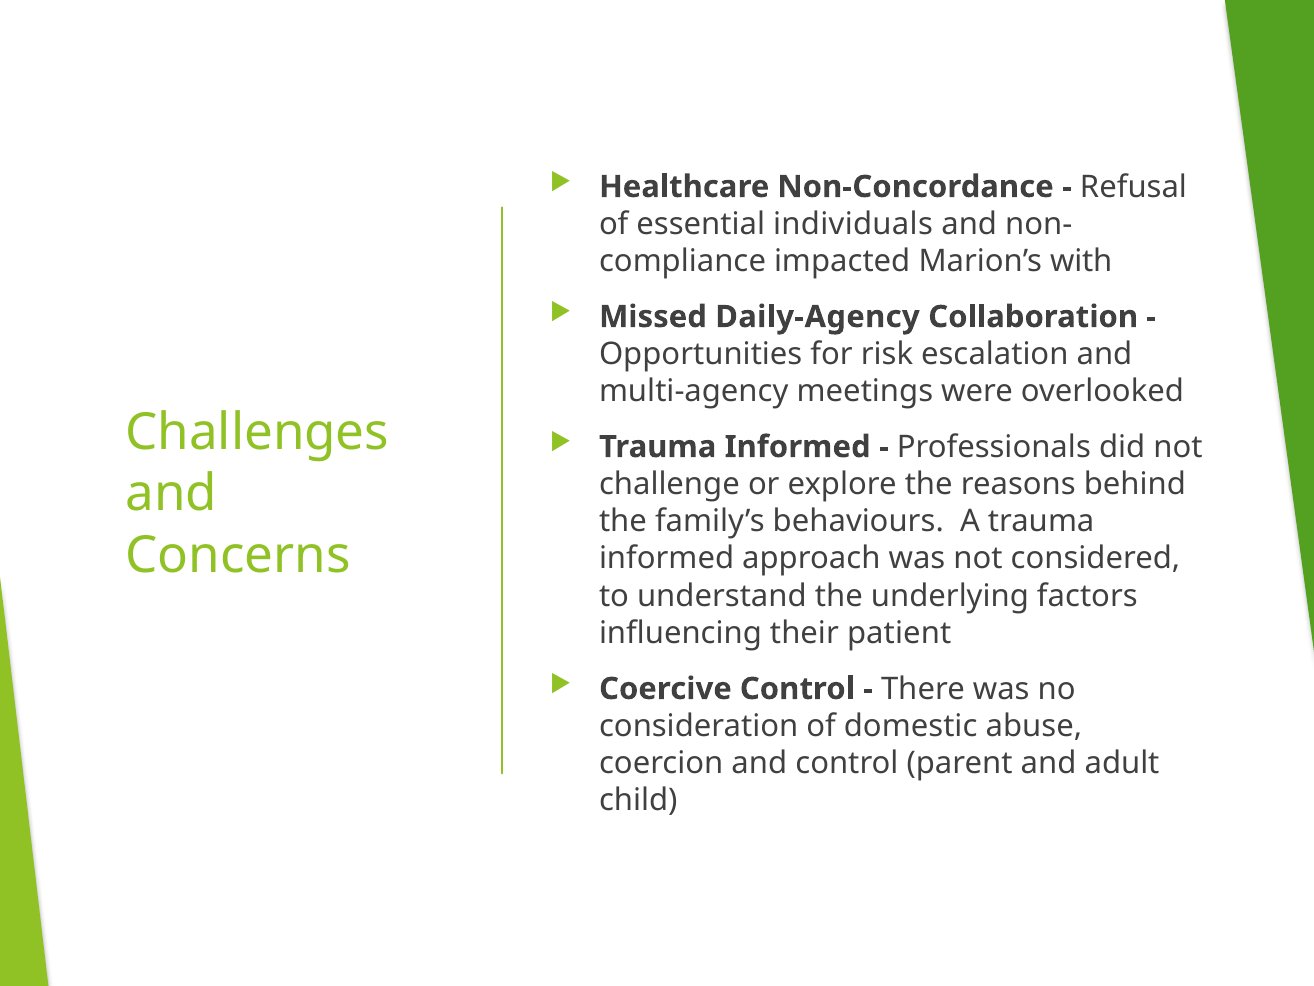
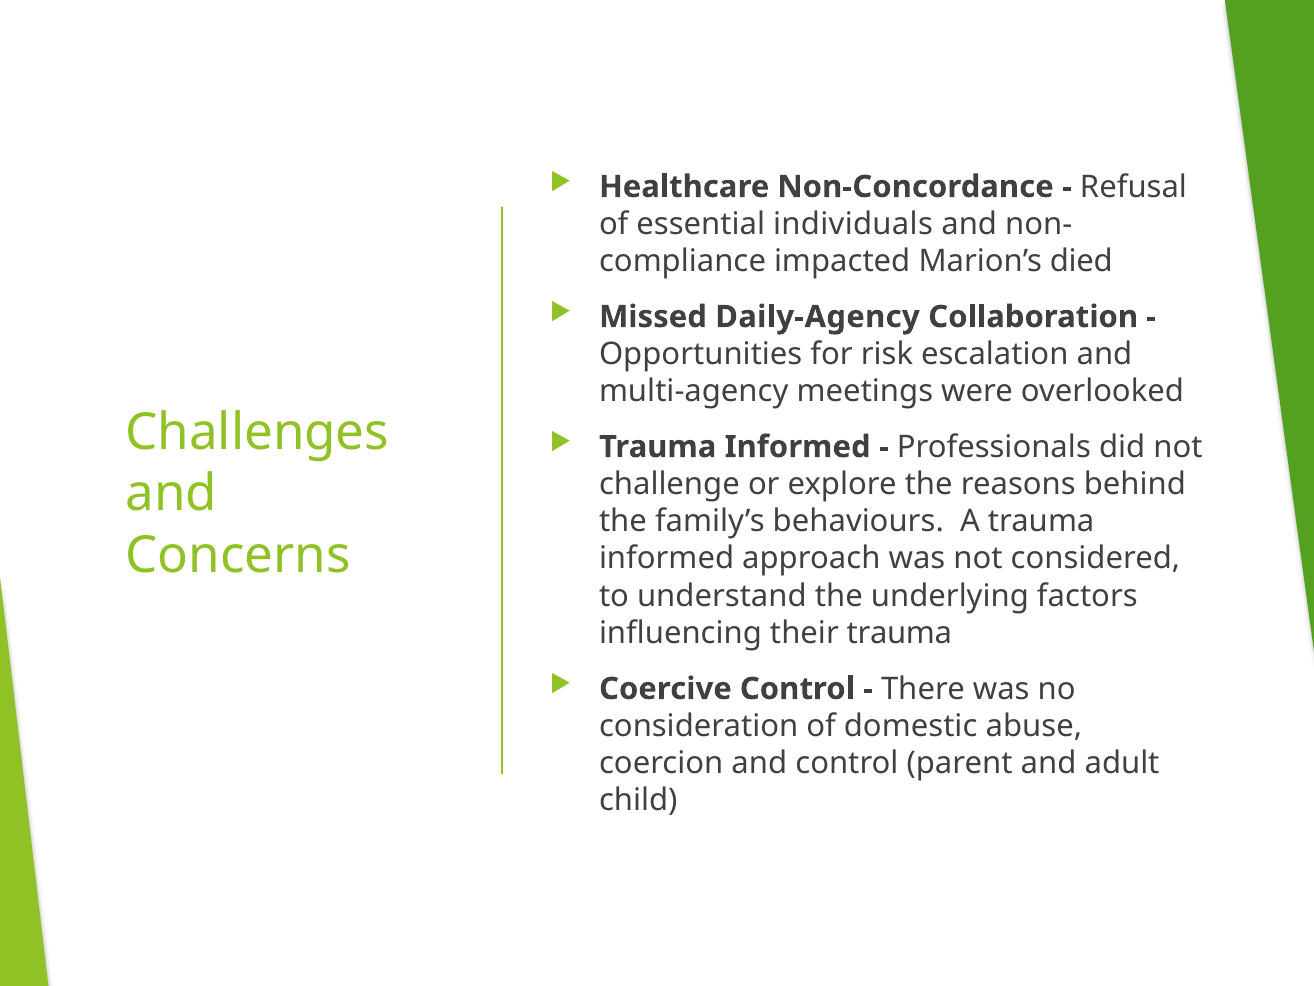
with: with -> died (1081, 261)
their patient: patient -> trauma (899, 633)
